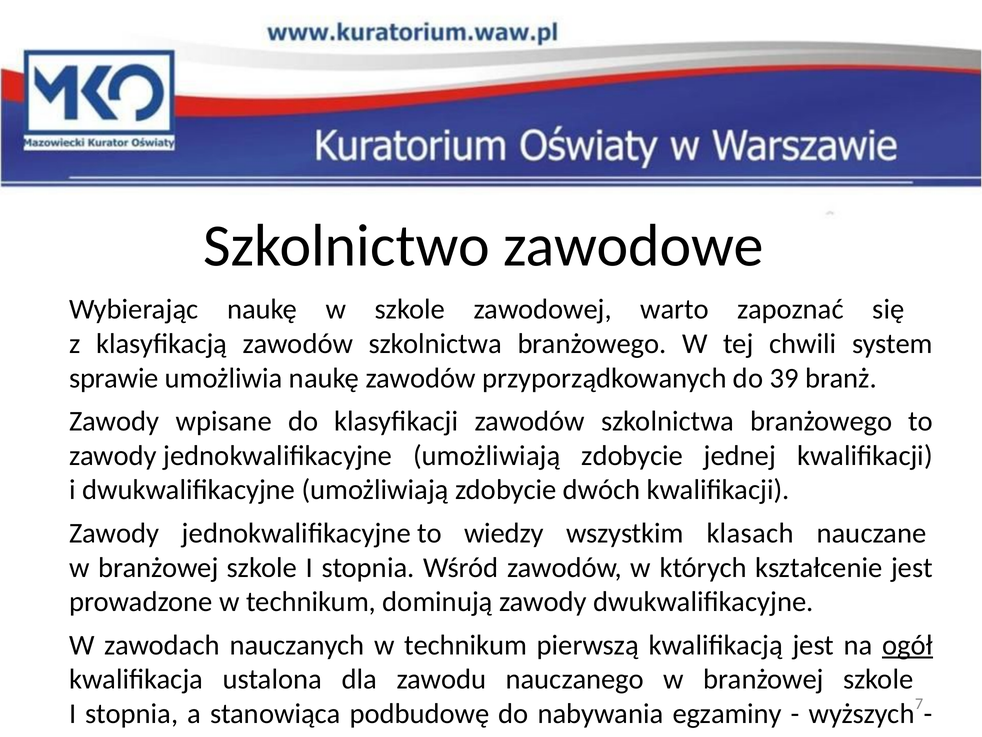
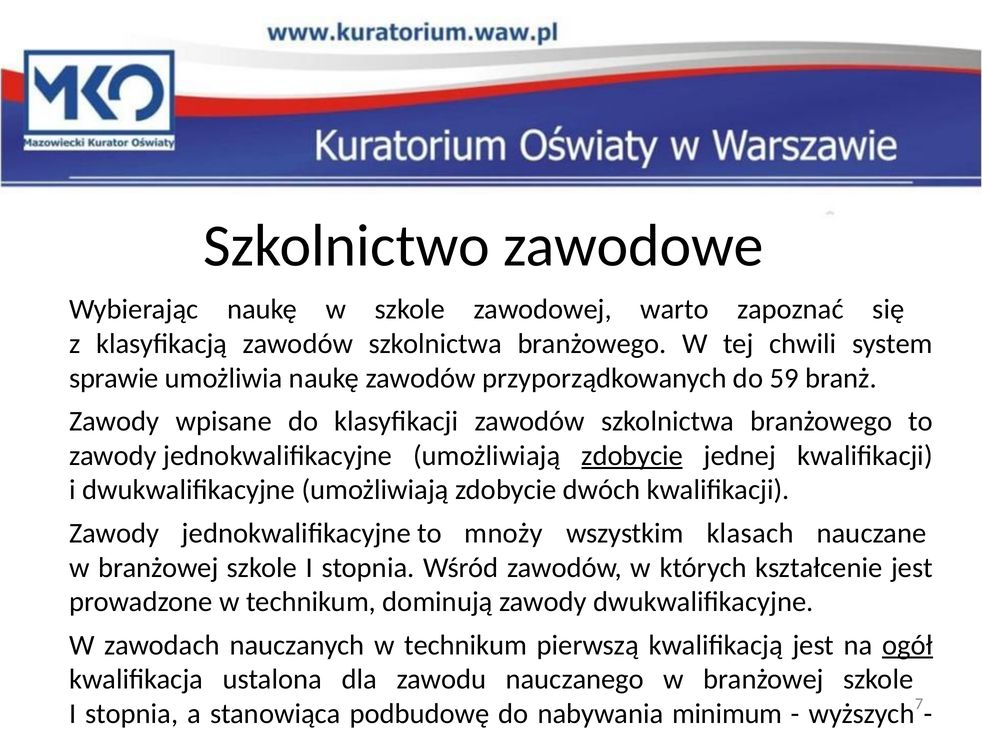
39: 39 -> 59 (784, 378)
zdobycie underline: none -> present (632, 455)
wiedzy: wiedzy -> mnoży (504, 533)
egzaminy: egzaminy -> minimum (727, 713)
